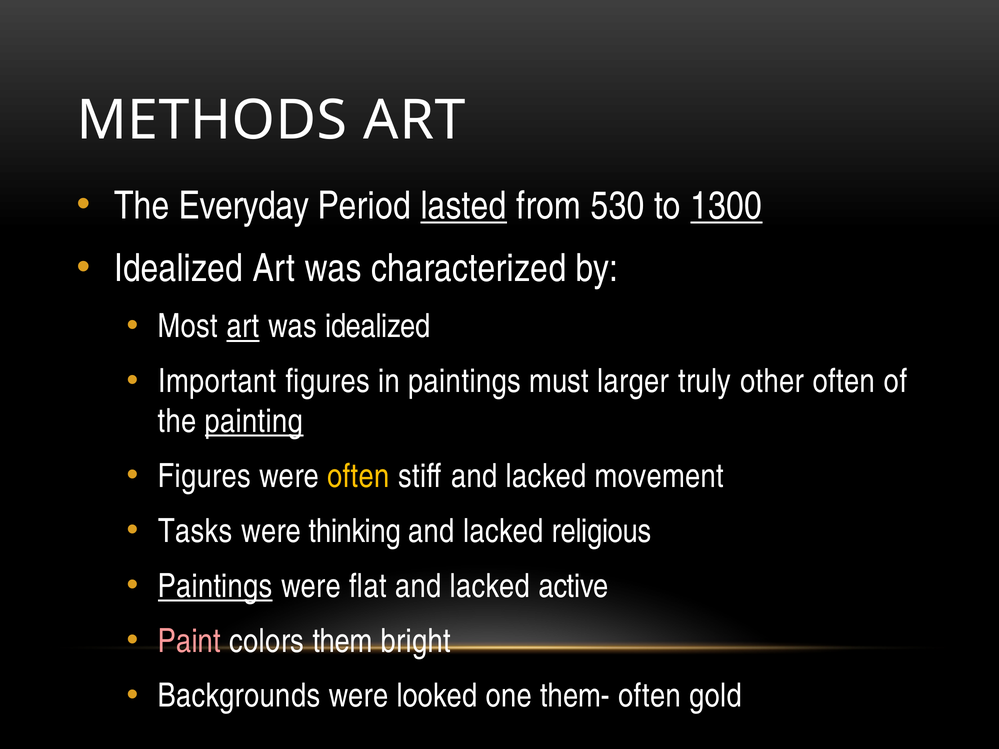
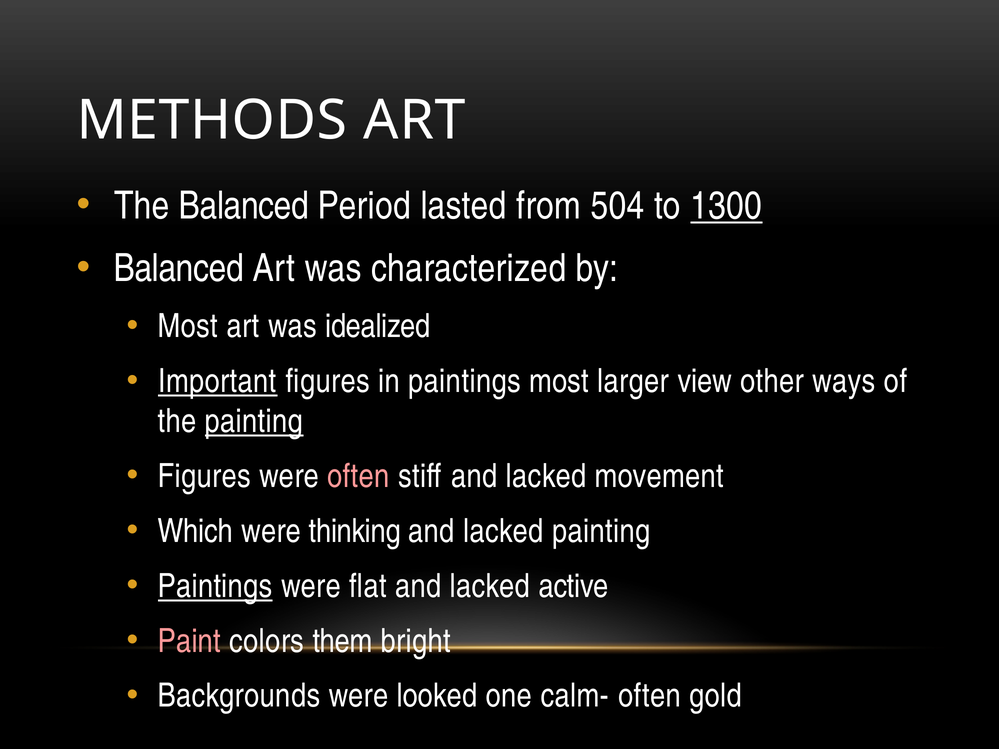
The Everyday: Everyday -> Balanced (244, 206)
lasted underline: present -> none (464, 206)
530: 530 -> 504 (617, 206)
Idealized: Idealized -> Balanced (179, 269)
art underline: present -> none (243, 327)
Important underline: none -> present (217, 381)
paintings must: must -> most (559, 381)
truly: truly -> view (705, 381)
other often: often -> ways (844, 381)
often colour: yellow -> pink (359, 476)
Tasks: Tasks -> Which (195, 531)
lacked religious: religious -> painting (601, 531)
them-: them- -> calm- (575, 696)
